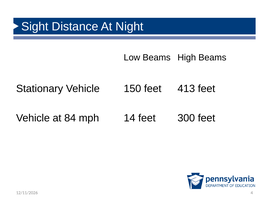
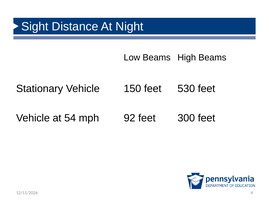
413: 413 -> 530 (186, 89)
84: 84 -> 54 (70, 118)
14: 14 -> 92 (130, 118)
